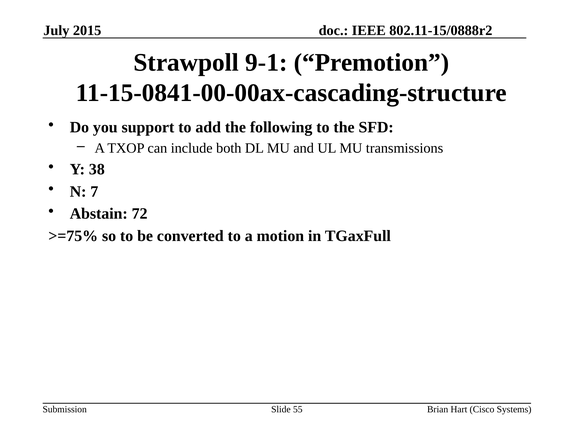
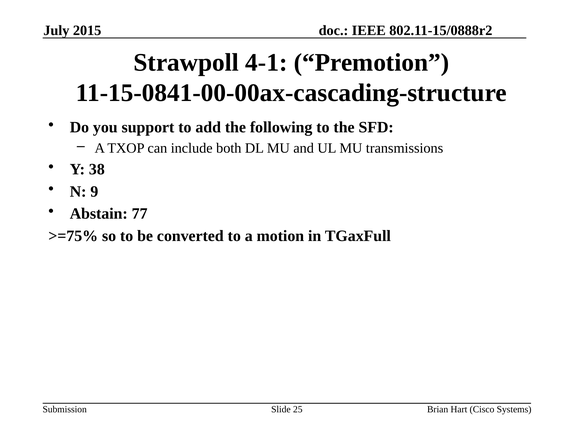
9-1: 9-1 -> 4-1 (266, 62)
7: 7 -> 9 (94, 191)
72: 72 -> 77 (140, 214)
55: 55 -> 25 (298, 409)
